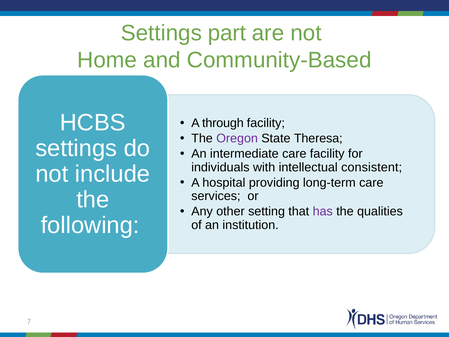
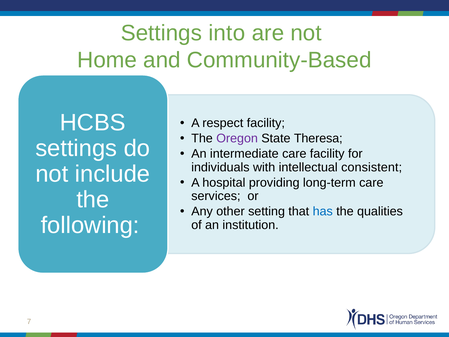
part: part -> into (227, 33)
through: through -> respect (223, 123)
has colour: purple -> blue (323, 211)
